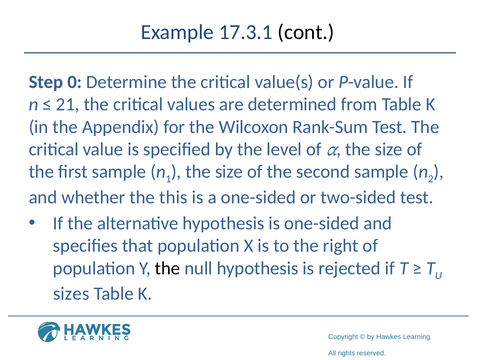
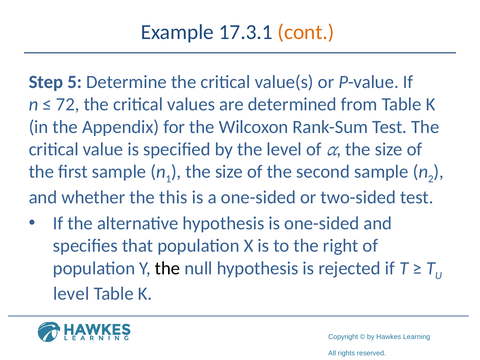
cont colour: black -> orange (306, 32)
0: 0 -> 5 (75, 82)
21: 21 -> 72 (68, 104)
sizes: sizes -> level (71, 294)
